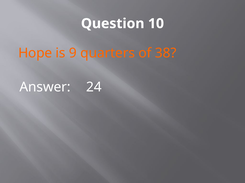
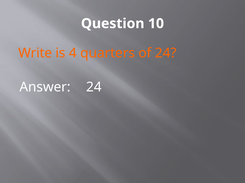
Hope: Hope -> Write (35, 53)
9: 9 -> 4 (73, 53)
of 38: 38 -> 24 (166, 53)
